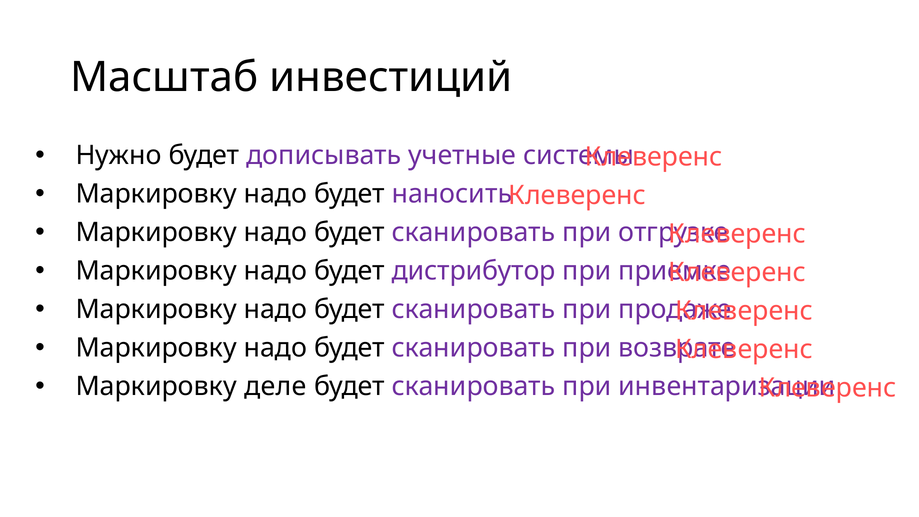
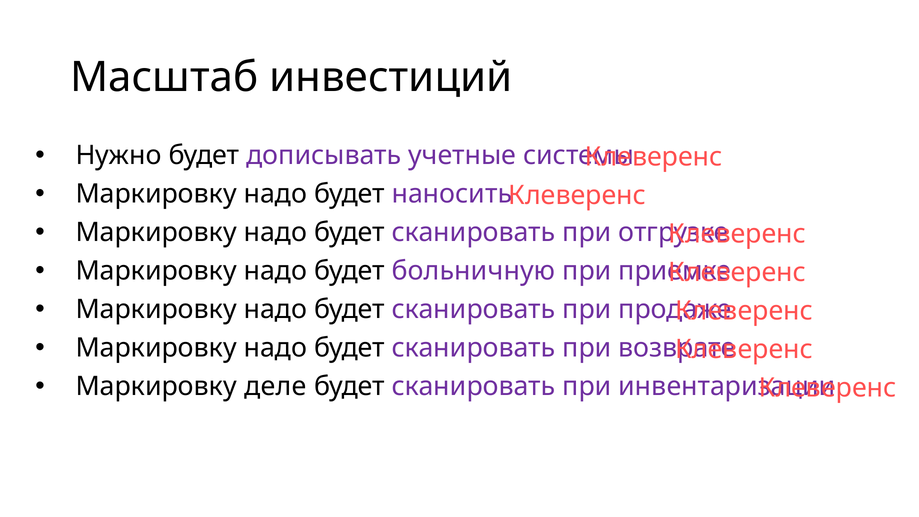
дистрибутор: дистрибутор -> больничную (474, 271)
